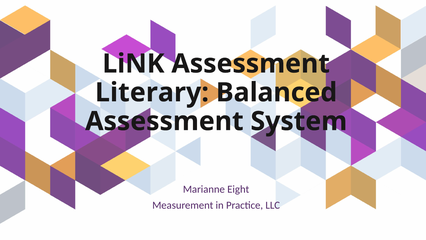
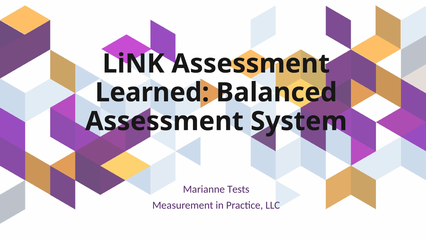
Literary: Literary -> Learned (152, 92)
Eight: Eight -> Tests (238, 189)
